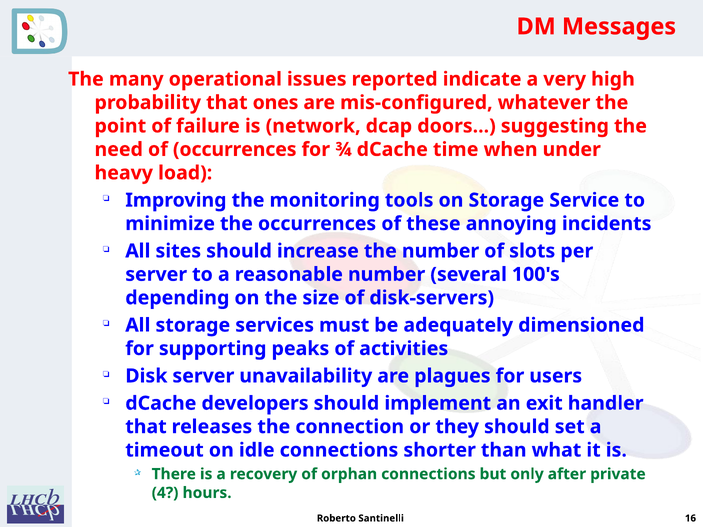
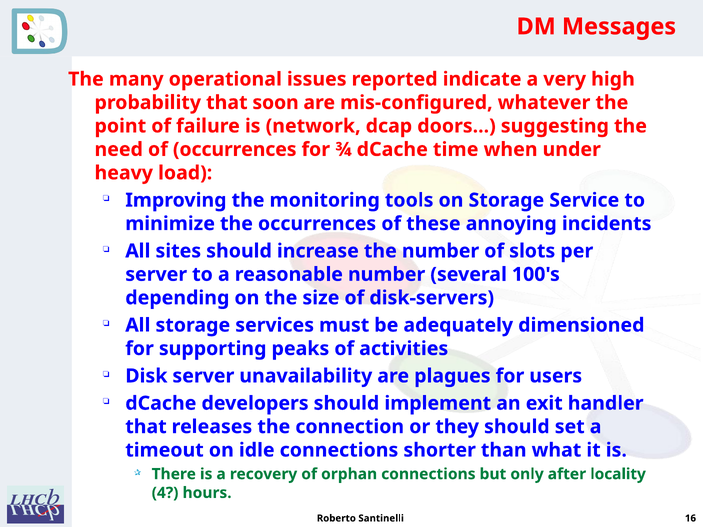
ones: ones -> soon (276, 103)
private: private -> locality (618, 474)
